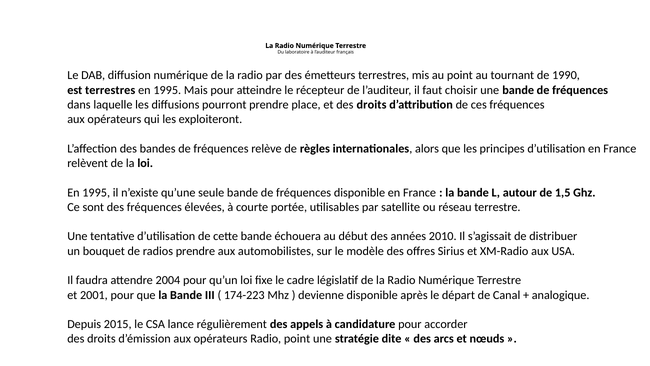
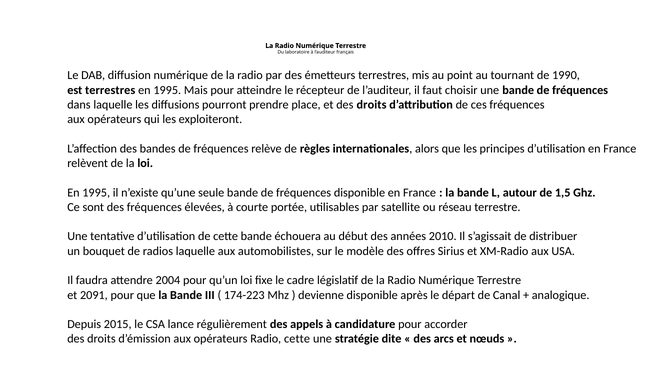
radios prendre: prendre -> laquelle (195, 251)
2001: 2001 -> 2091 (94, 295)
Radio point: point -> cette (297, 339)
